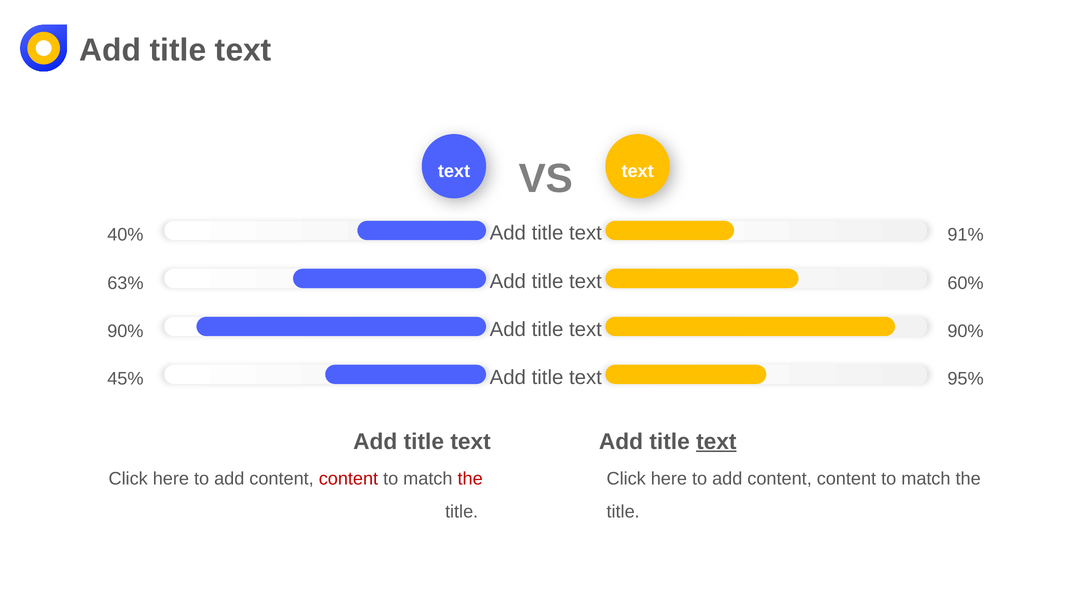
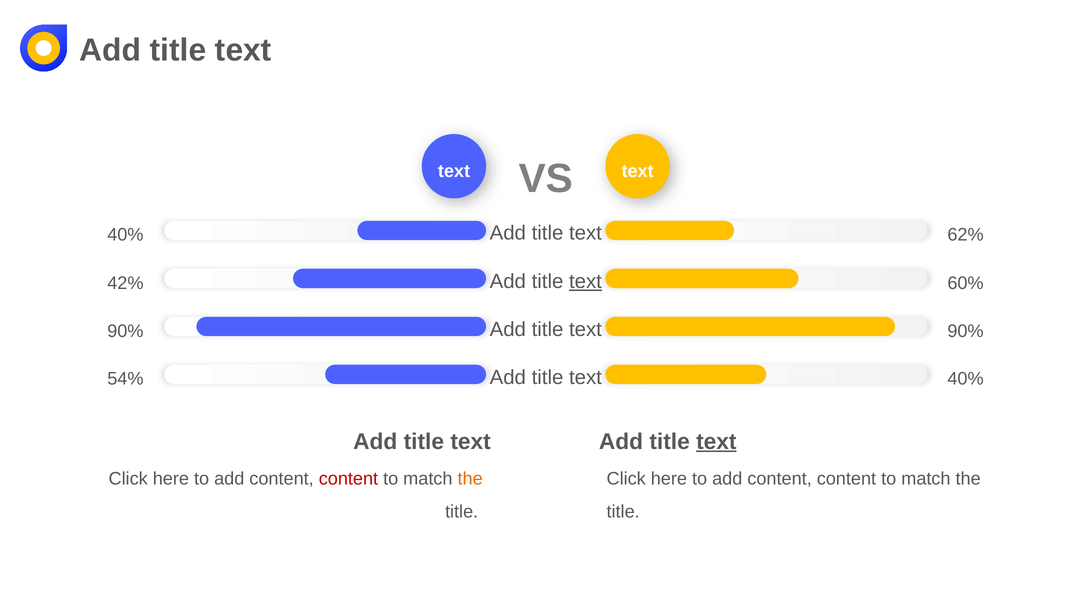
91%: 91% -> 62% (966, 235)
text underline: none -> present (585, 282)
63%: 63% -> 42% (125, 283)
45%: 45% -> 54% (125, 379)
95%: 95% -> 40% (966, 379)
the colour: red -> orange (470, 479)
